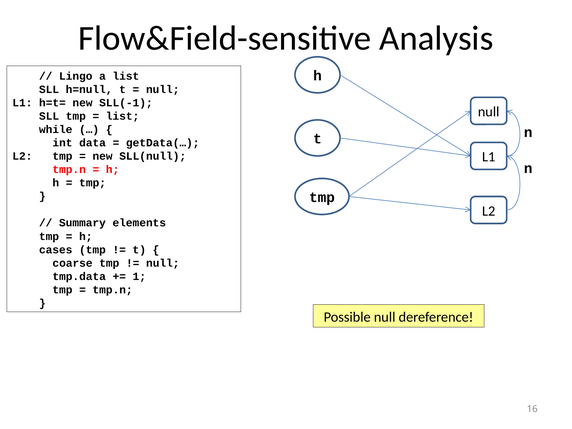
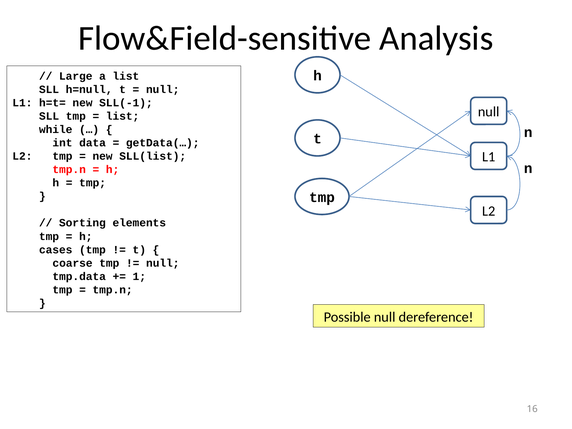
Lingo: Lingo -> Large (76, 76)
SLL(null: SLL(null -> SLL(list (153, 156)
Summary: Summary -> Sorting (82, 223)
